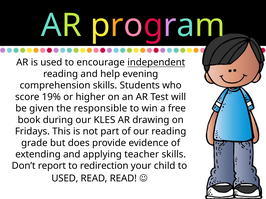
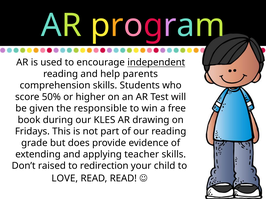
evening: evening -> parents (140, 74)
19%: 19% -> 50% (51, 97)
report: report -> raised (52, 166)
USED: USED -> LOVE (65, 179)
